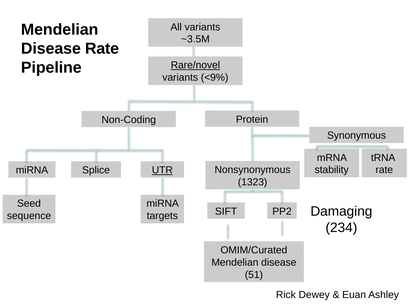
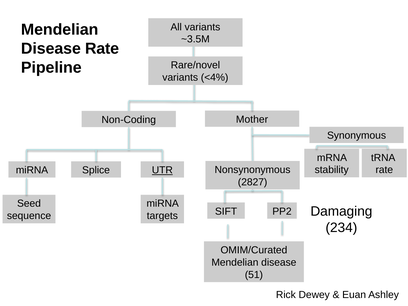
Rare/novel underline: present -> none (195, 65)
<9%: <9% -> <4% (215, 78)
Protein: Protein -> Mother (252, 119)
1323: 1323 -> 2827 (253, 182)
